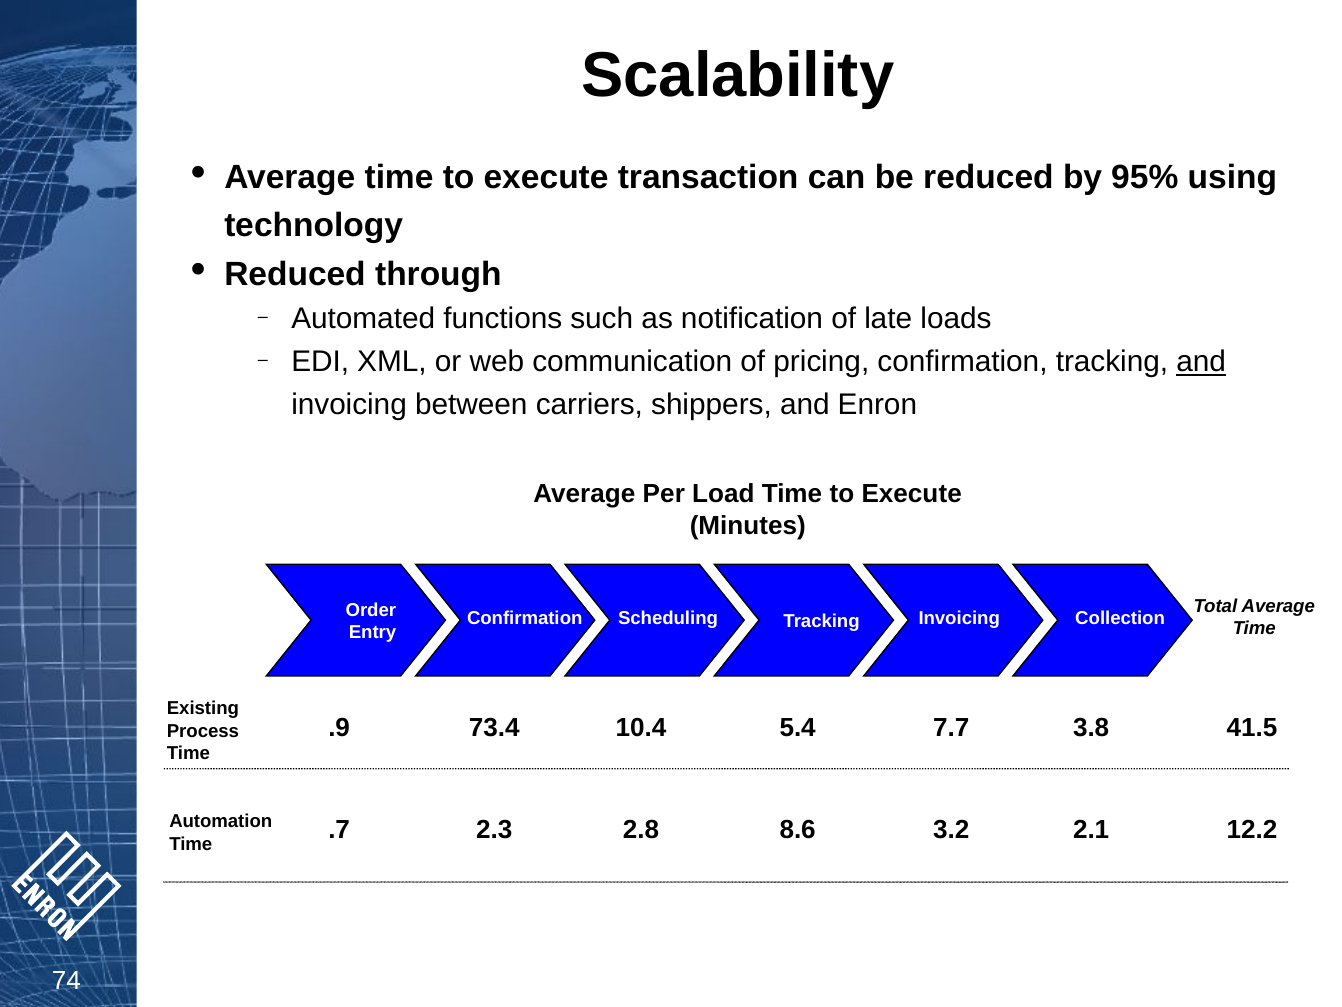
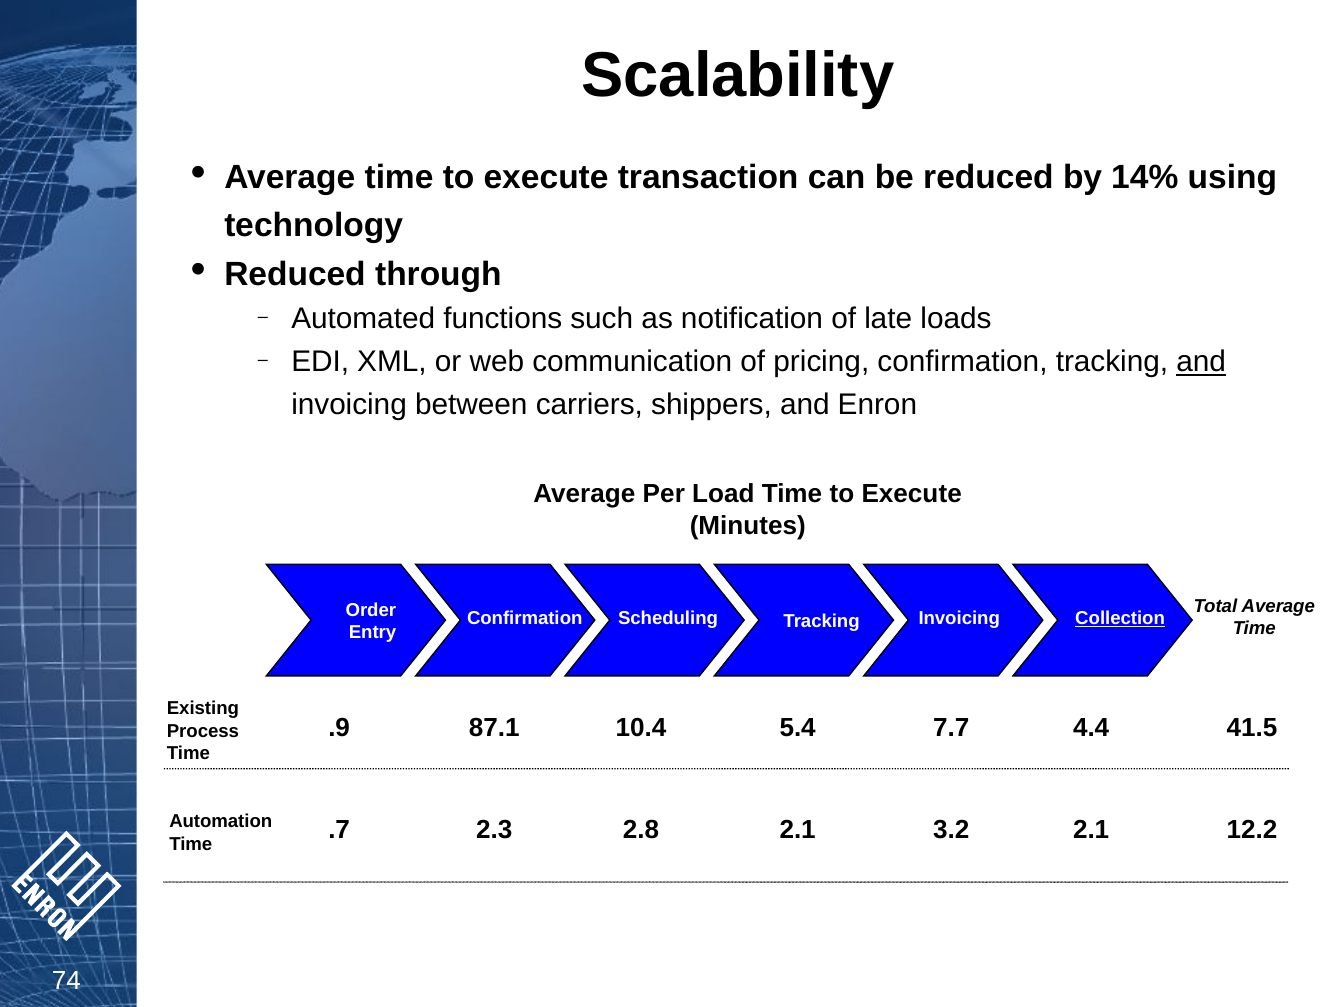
95%: 95% -> 14% (1145, 177)
Collection underline: none -> present (1120, 618)
73.4: 73.4 -> 87.1 (494, 727)
3.8: 3.8 -> 4.4 (1091, 727)
8.6: 8.6 -> 2.1 (798, 829)
